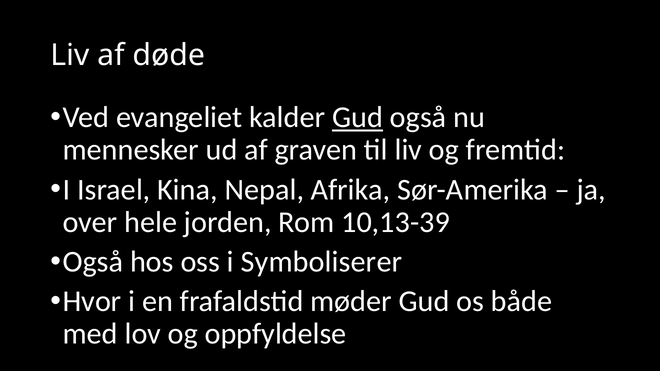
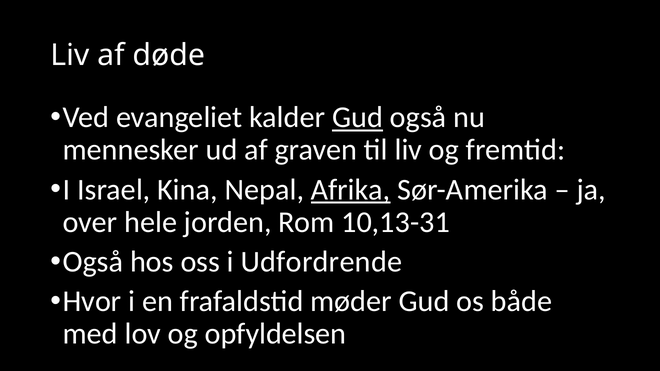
Afrika underline: none -> present (351, 190)
10,13-39: 10,13-39 -> 10,13-31 (396, 222)
Symboliserer: Symboliserer -> Udfordrende (321, 262)
oppfyldelse: oppfyldelse -> opfyldelsen (276, 334)
